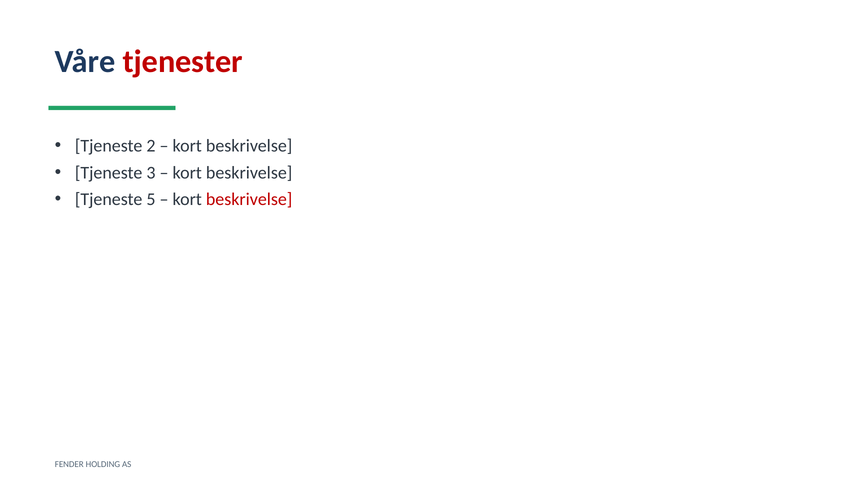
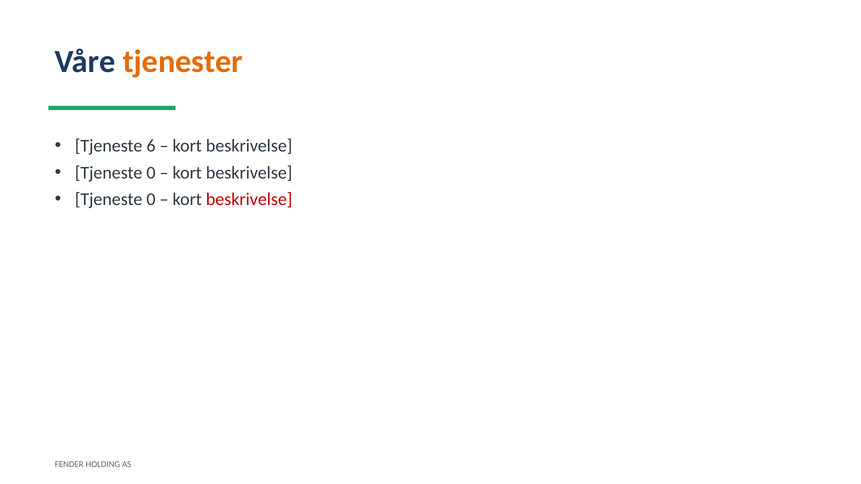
tjenester colour: red -> orange (183, 61)
2: 2 -> 6 (151, 146)
3: 3 -> 0 (151, 173)
5: 5 -> 0 (151, 200)
